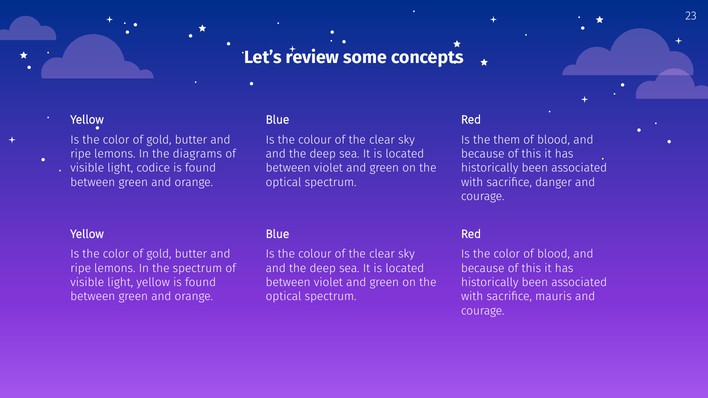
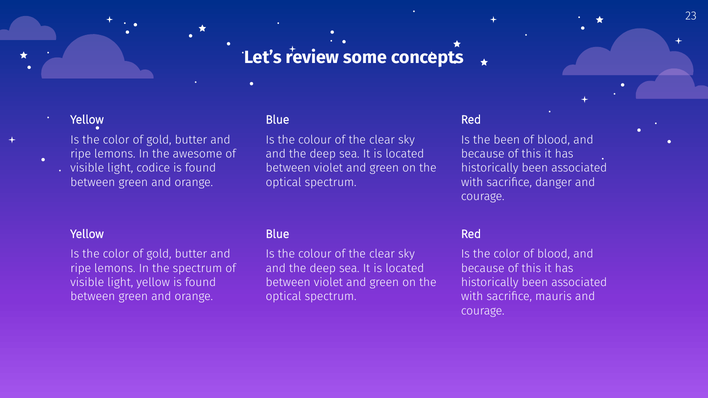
the them: them -> been (507, 140)
diagrams: diagrams -> awesome (197, 154)
